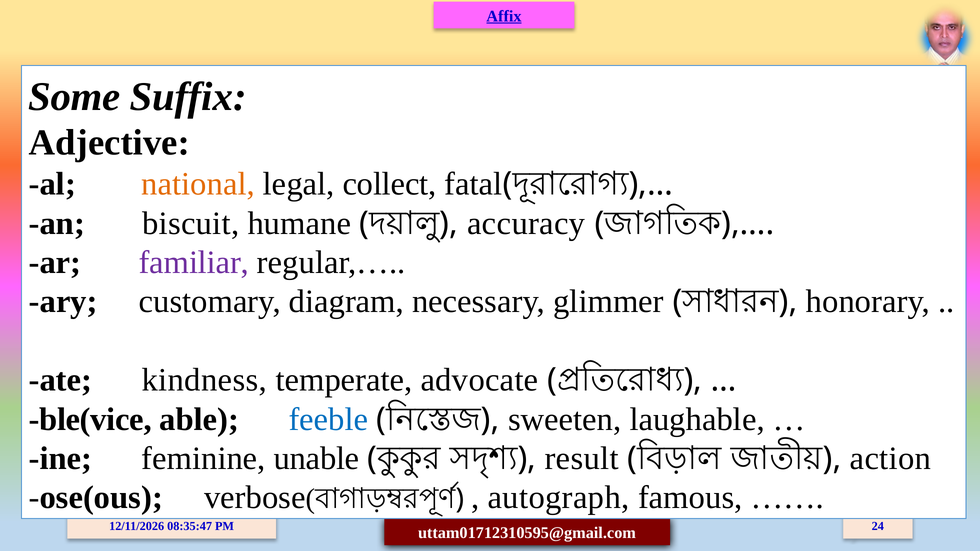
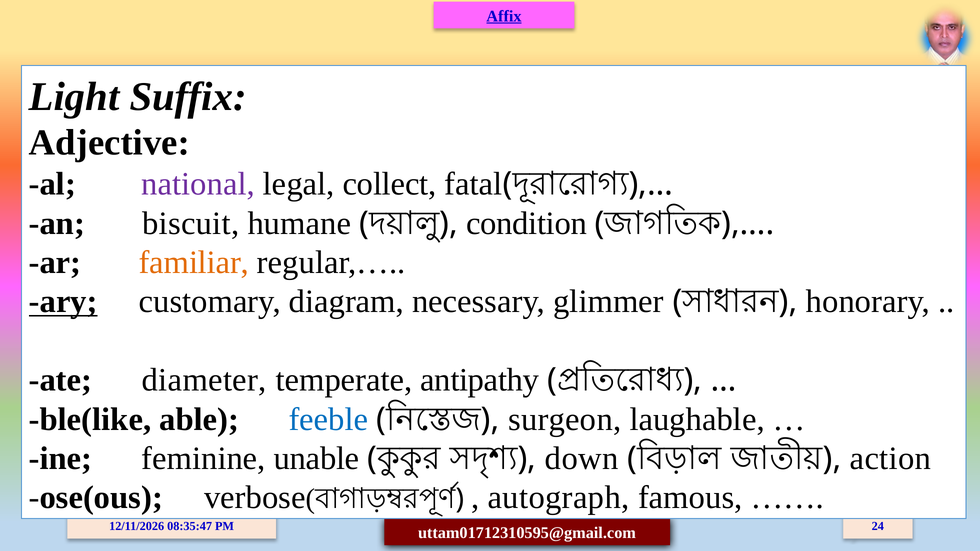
Some: Some -> Light (74, 97)
national colour: orange -> purple (198, 184)
accuracy: accuracy -> condition (527, 223)
familiar colour: purple -> orange (194, 263)
ary underline: none -> present (63, 302)
kindness: kindness -> diameter (204, 380)
advocate: advocate -> antipathy (480, 380)
ble(vice: ble(vice -> ble(like (90, 419)
sweeten: sweeten -> surgeon (565, 419)
result: result -> down (582, 459)
